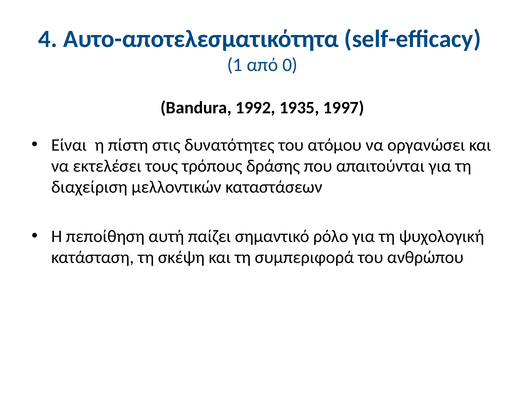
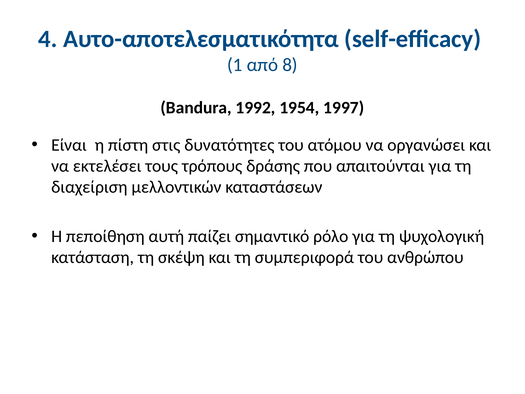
0: 0 -> 8 (290, 65)
1935: 1935 -> 1954 (299, 108)
